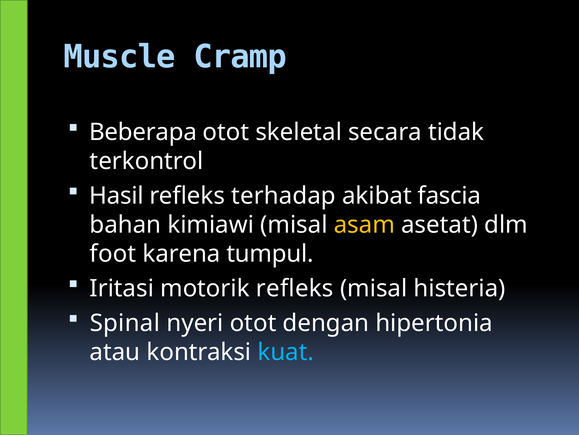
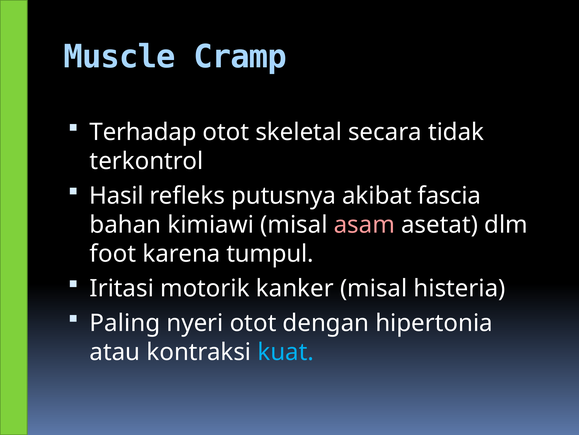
Beberapa: Beberapa -> Terhadap (143, 132)
terhadap: terhadap -> putusnya (284, 195)
asam colour: yellow -> pink (364, 224)
motorik refleks: refleks -> kanker (295, 288)
Spinal: Spinal -> Paling (125, 323)
